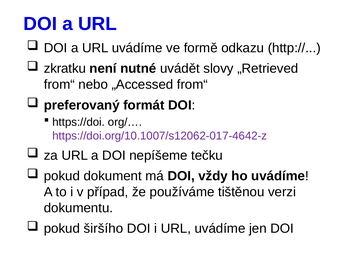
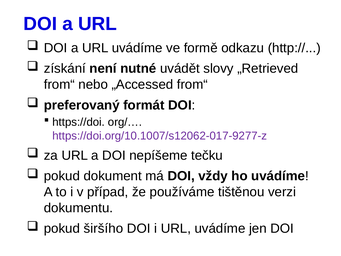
zkratku: zkratku -> získání (65, 69)
https://doi.org/10.1007/s12062-017-4642-z: https://doi.org/10.1007/s12062-017-4642-z -> https://doi.org/10.1007/s12062-017-9277-z (160, 136)
